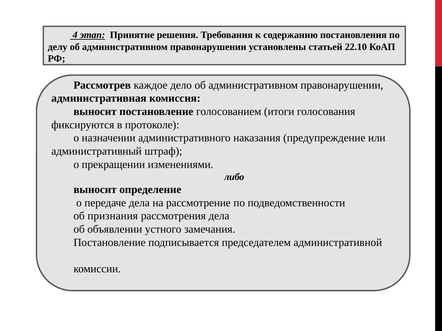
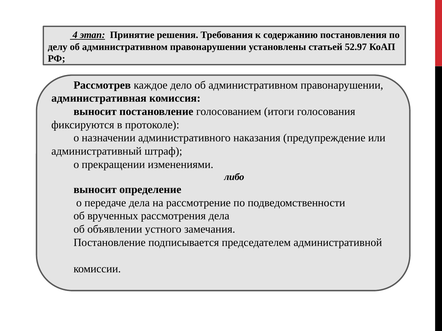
22.10: 22.10 -> 52.97 (356, 47)
признания: признания -> врученных (113, 216)
